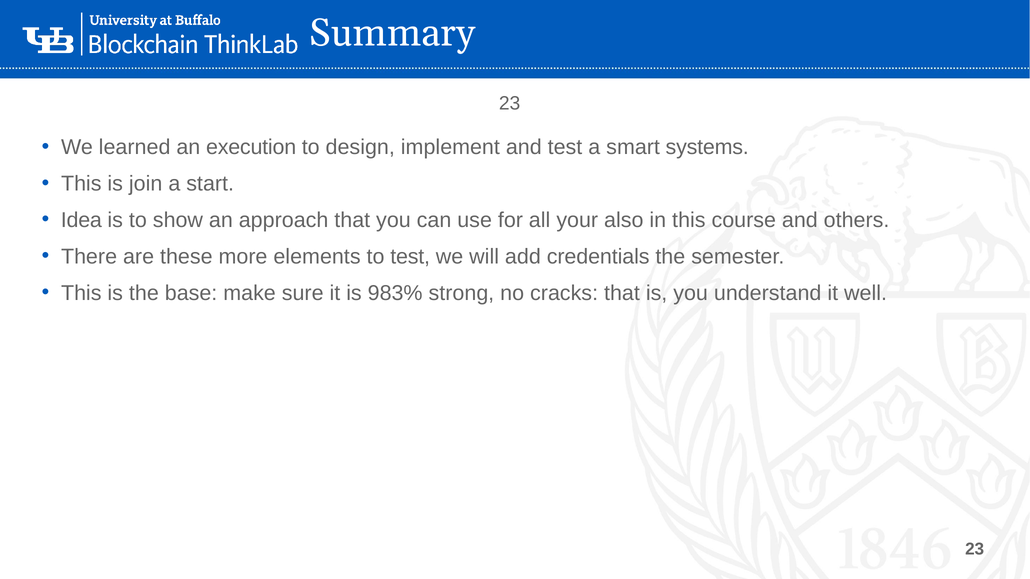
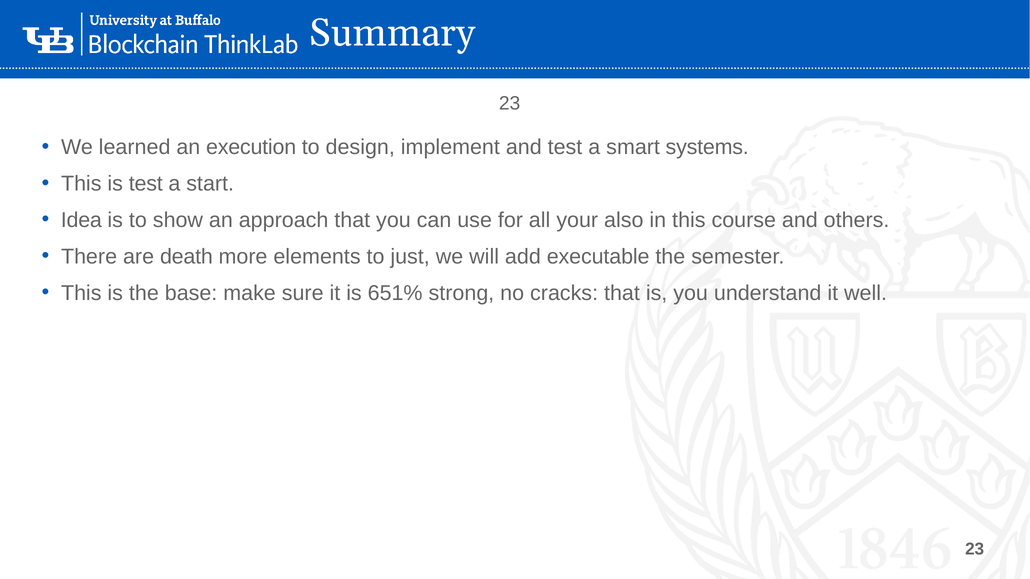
is join: join -> test (146, 184)
these: these -> death (186, 257)
to test: test -> just (410, 257)
credentials: credentials -> executable (598, 257)
983%: 983% -> 651% (395, 293)
